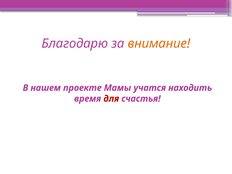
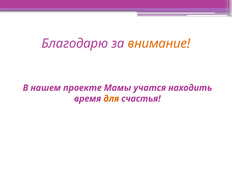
для colour: red -> orange (111, 99)
